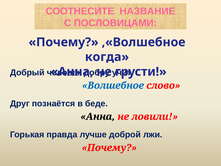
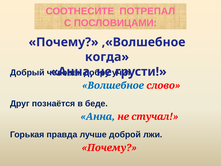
НАЗВАНИЕ: НАЗВАНИЕ -> ПОТРЕПАЛ (147, 11)
Анна colour: black -> blue (98, 116)
ловили: ловили -> стучал (155, 116)
